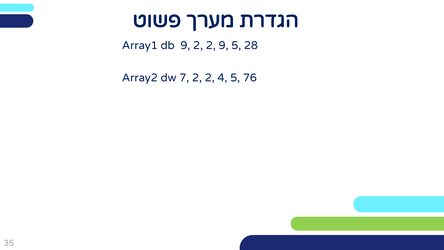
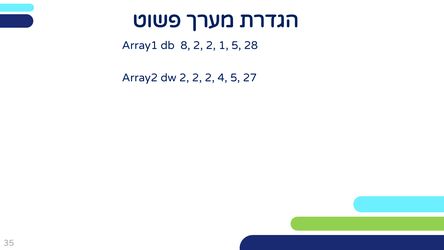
db 9: 9 -> 8 (185, 45)
2 9: 9 -> 1 (224, 45)
dw 7: 7 -> 2 (184, 78)
76: 76 -> 27 (250, 78)
